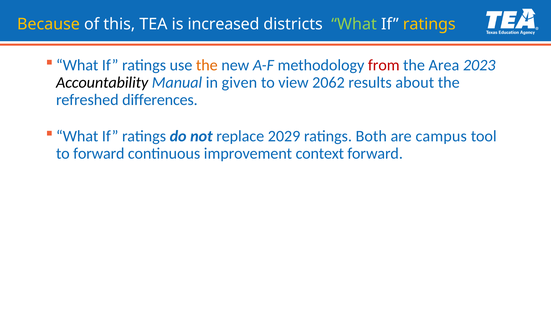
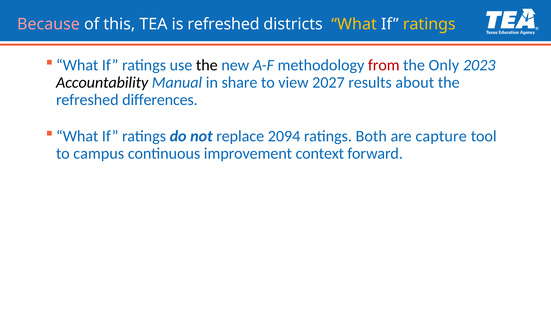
Because colour: yellow -> pink (48, 24)
is increased: increased -> refreshed (224, 24)
What colour: light green -> yellow (354, 24)
the colour: orange -> black (207, 65)
Area: Area -> Only (444, 65)
given: given -> share (240, 82)
2062: 2062 -> 2027 (328, 82)
2029: 2029 -> 2094 (284, 136)
campus: campus -> capture (441, 136)
to forward: forward -> campus (99, 153)
